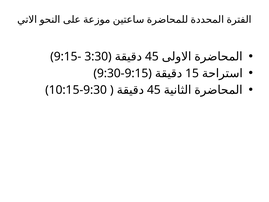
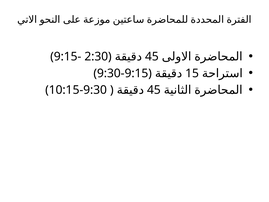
3:30: 3:30 -> 2:30 (96, 56)
